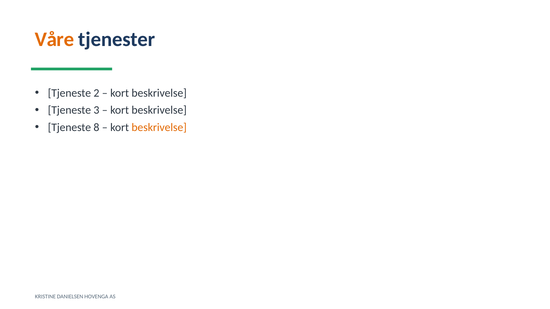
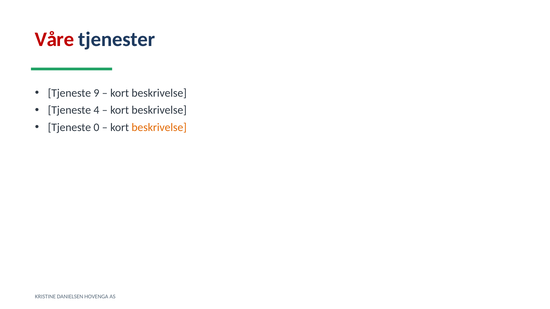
Våre colour: orange -> red (54, 39)
2: 2 -> 9 (96, 93)
3: 3 -> 4 (96, 110)
8: 8 -> 0 (96, 128)
